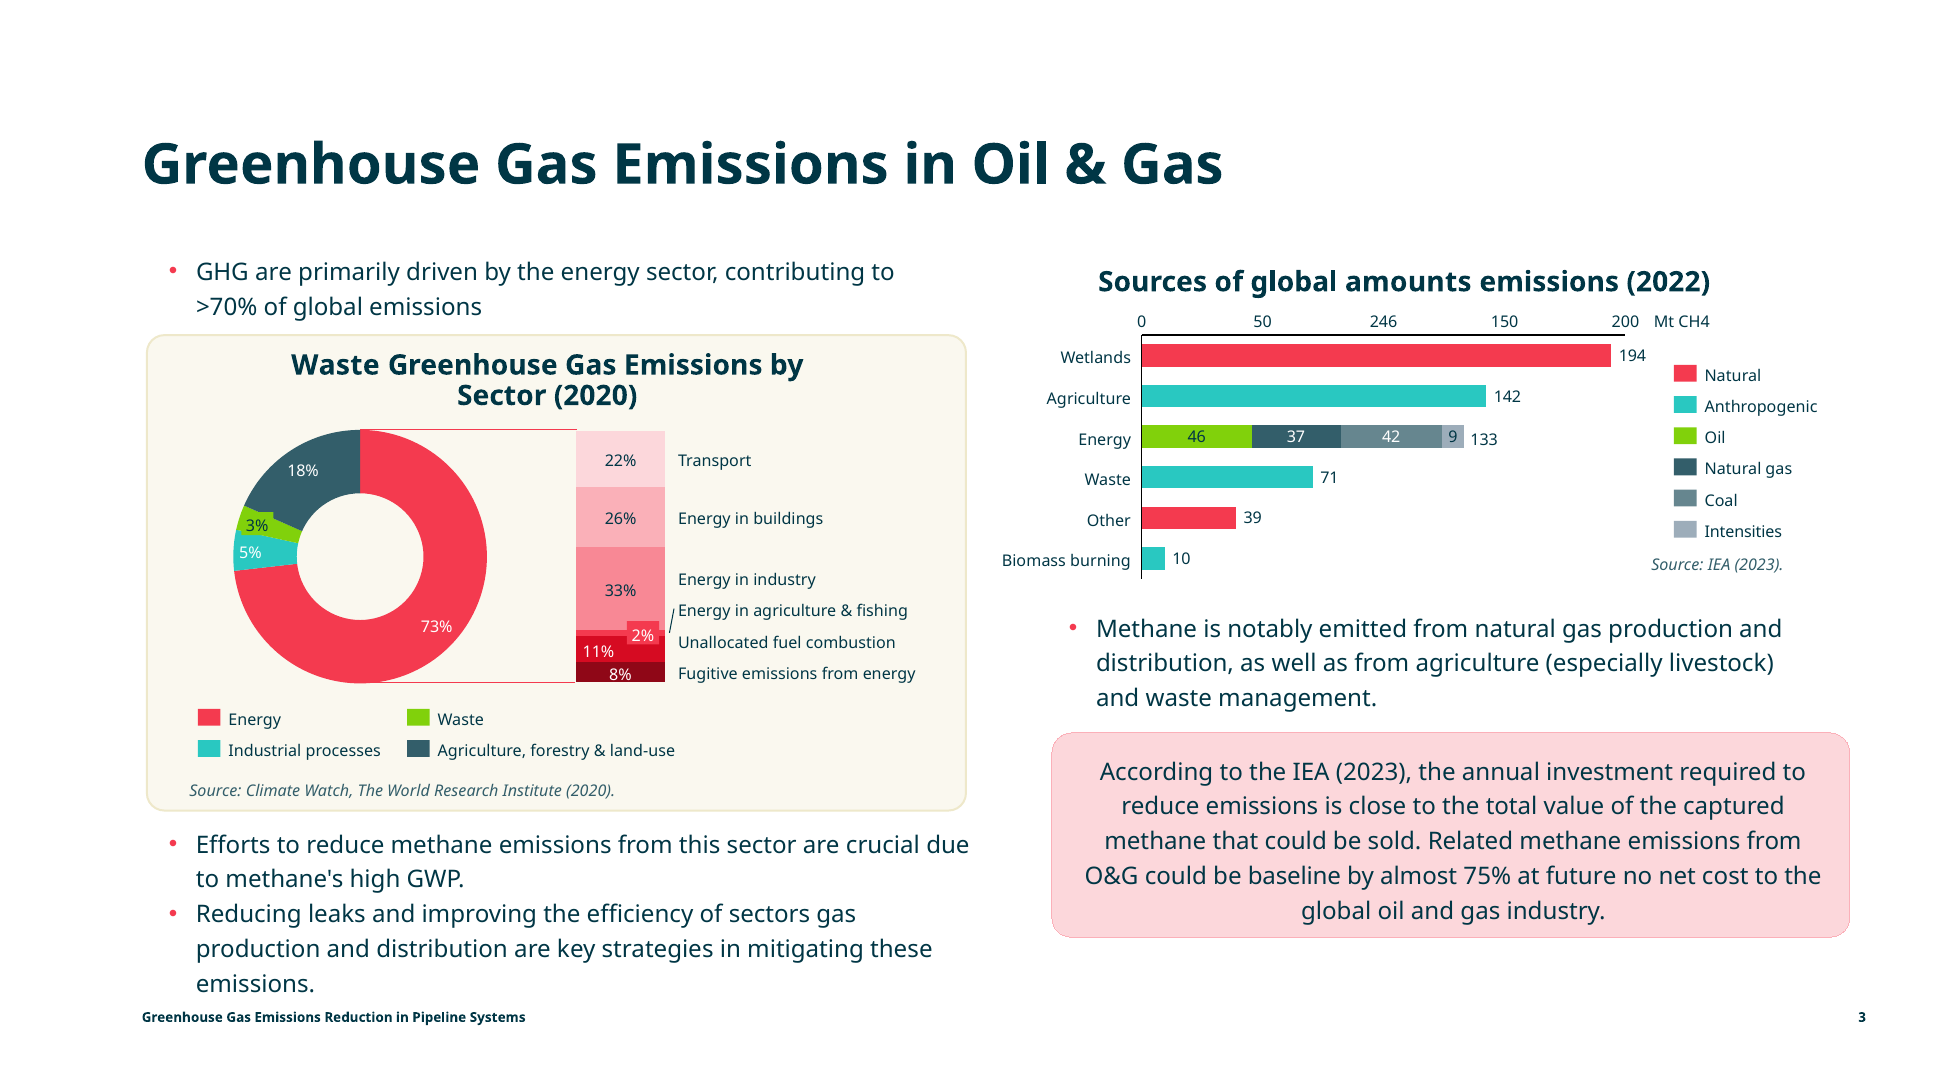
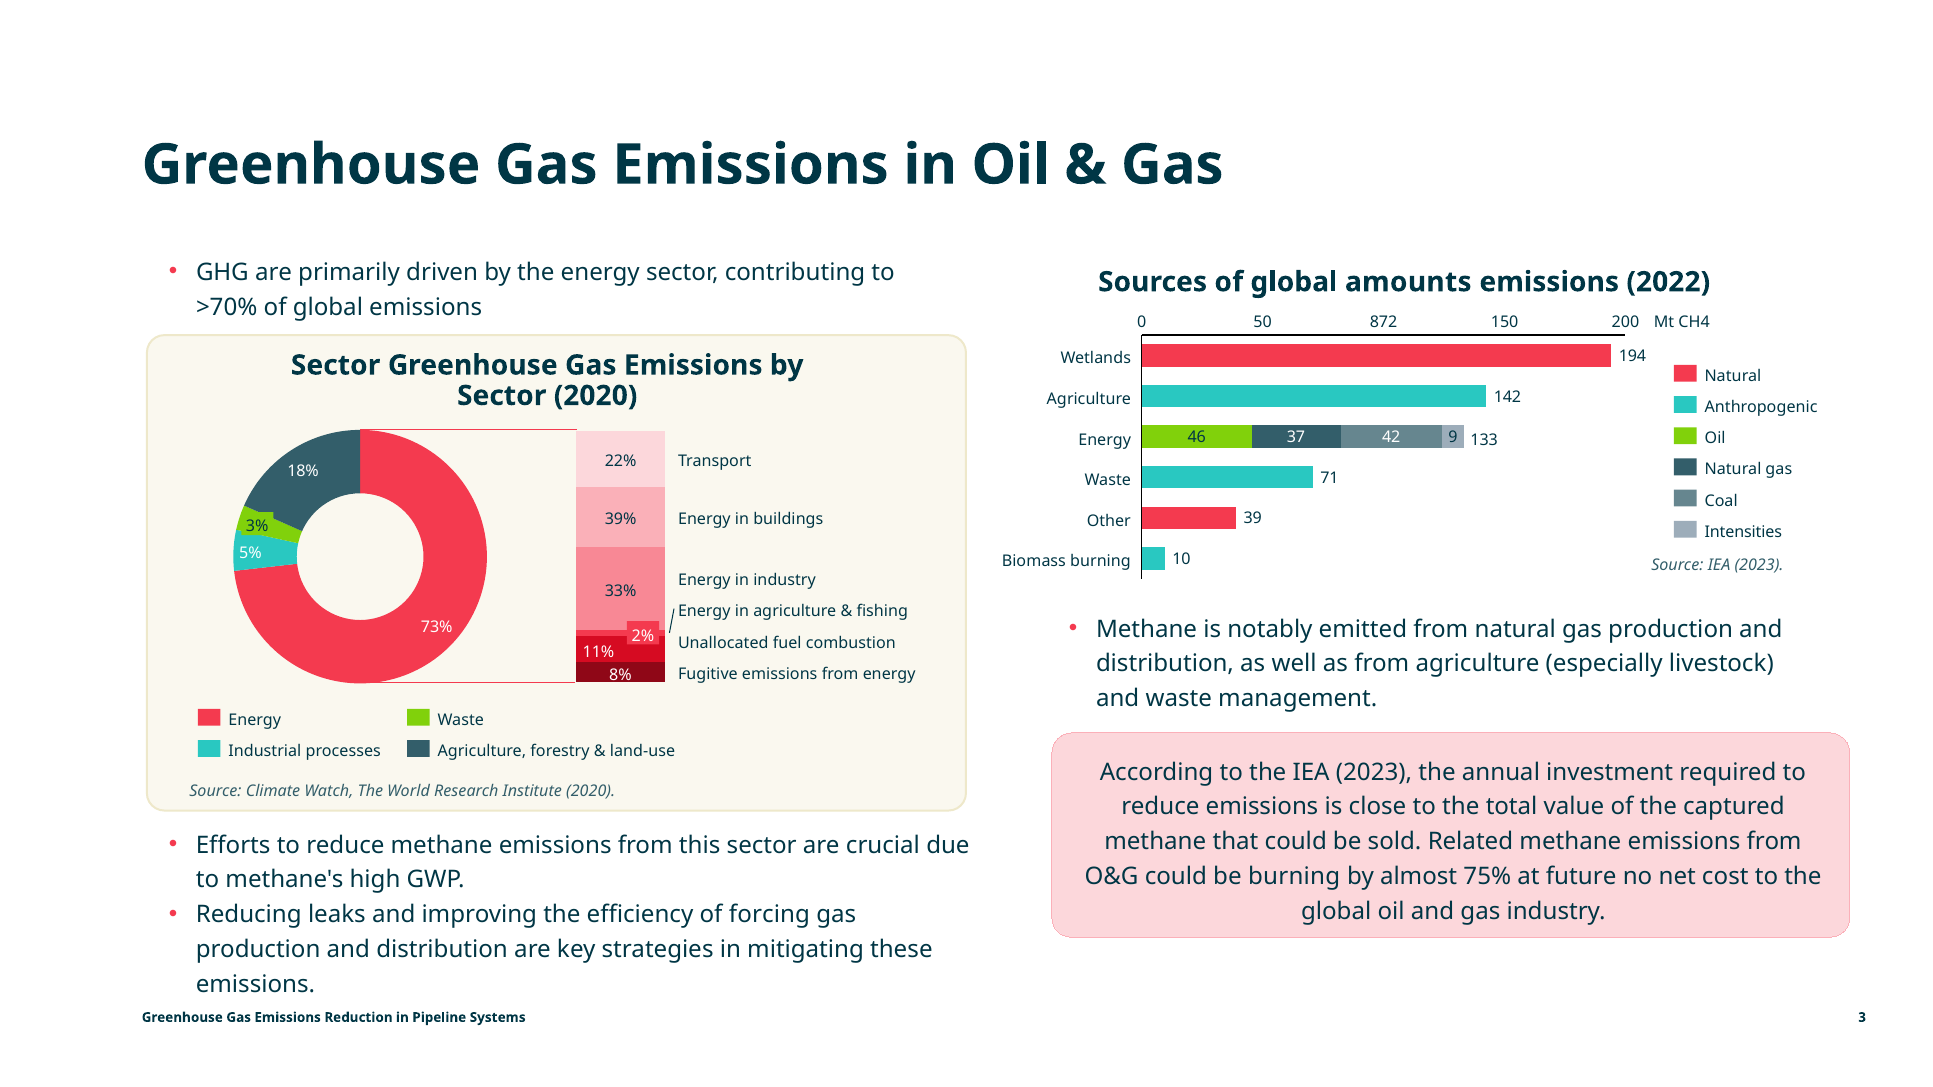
246: 246 -> 872 (1384, 322)
Waste: Waste -> Sector (336, 365)
26%: 26% -> 39% (621, 520)
be baseline: baseline -> burning (1294, 877)
sectors: sectors -> forcing (769, 915)
